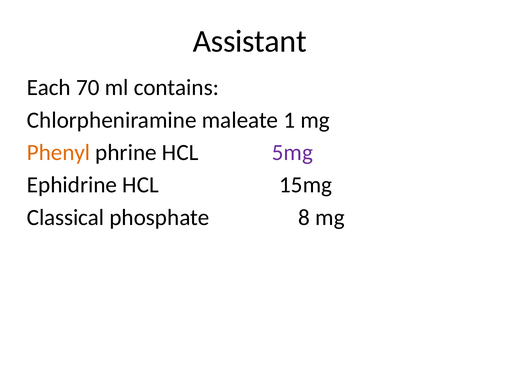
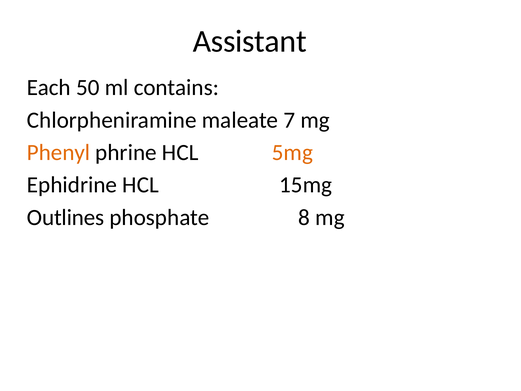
70: 70 -> 50 (88, 88)
1: 1 -> 7 (289, 120)
5mg colour: purple -> orange (292, 152)
Classical: Classical -> Outlines (66, 217)
